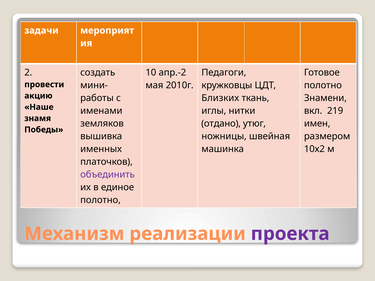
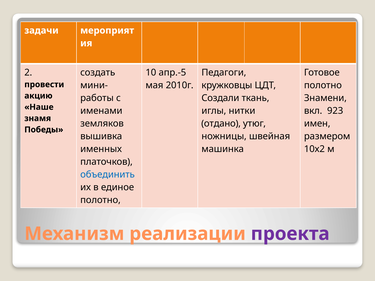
апр.-2: апр.-2 -> апр.-5 (172, 73)
Близких: Близких -> Создали (220, 98)
219: 219 -> 923 (335, 111)
объединить colour: purple -> blue (108, 175)
